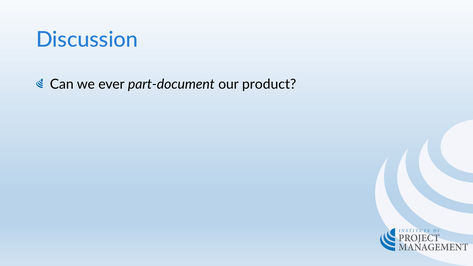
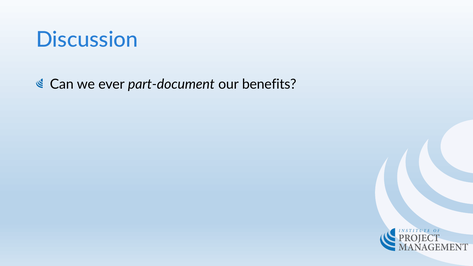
product: product -> benefits (269, 84)
